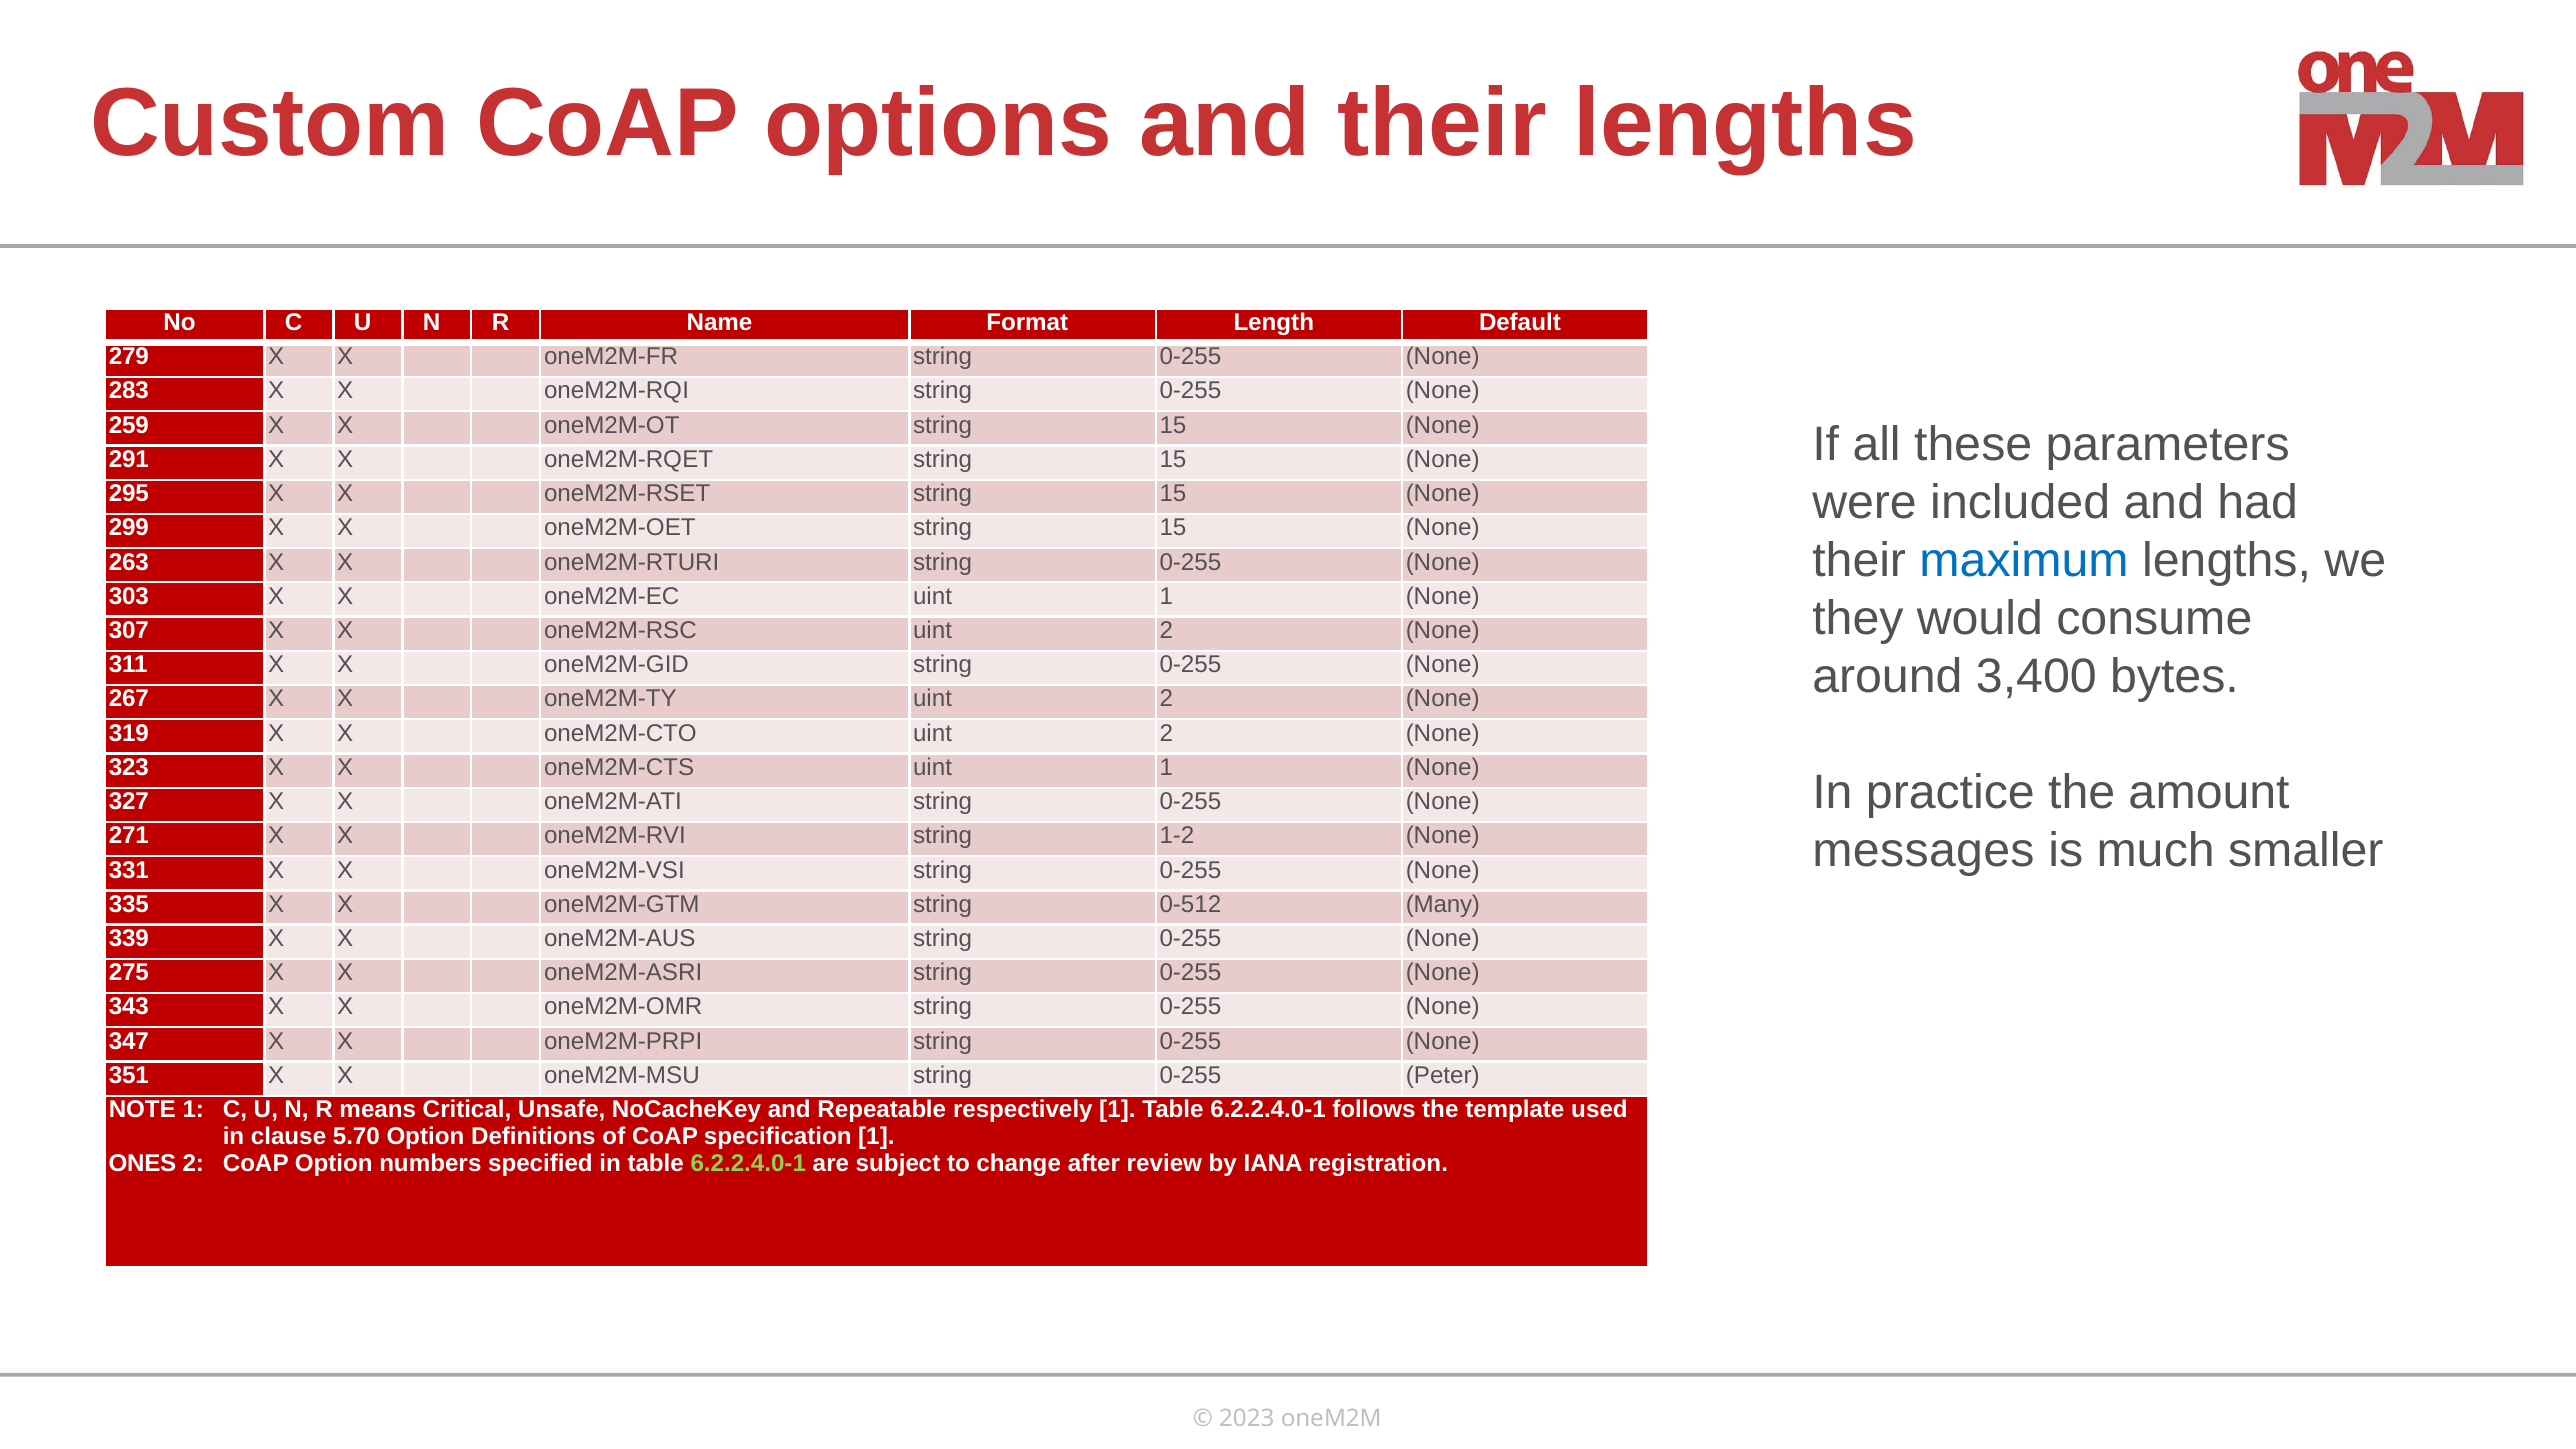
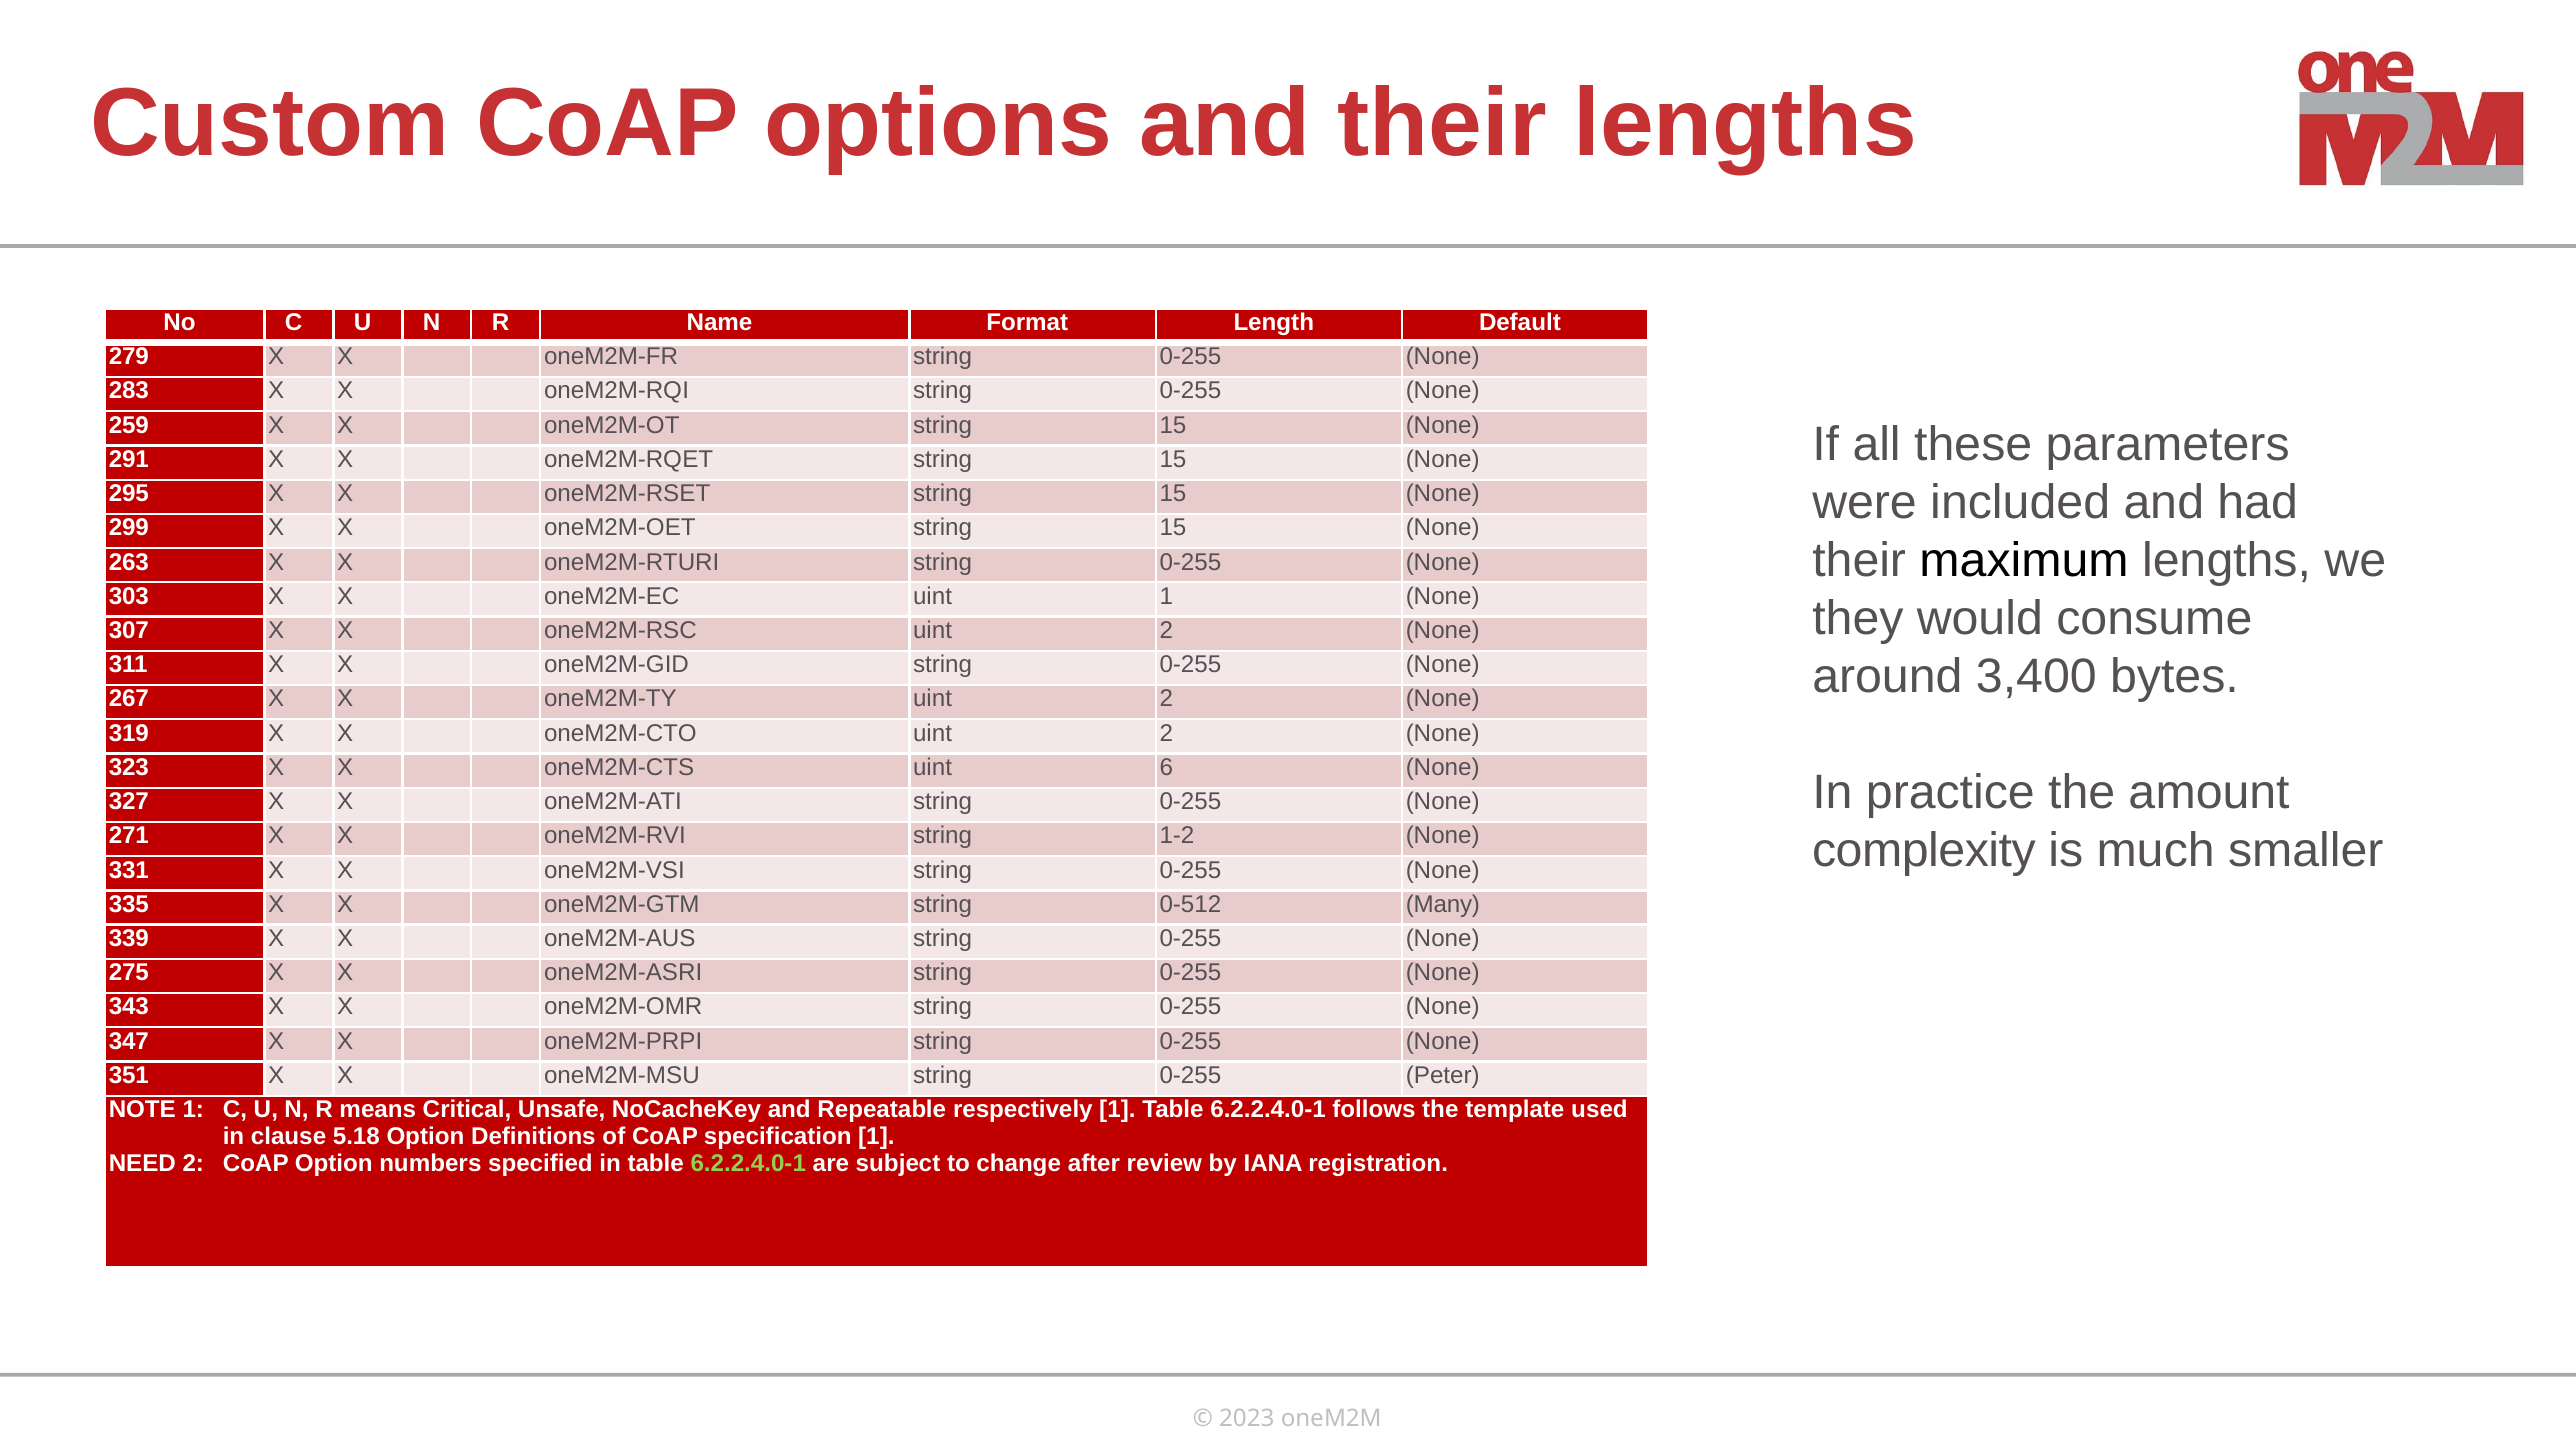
maximum colour: blue -> black (2024, 561)
oneM2M-CTS uint 1: 1 -> 6 (1166, 767)
messages: messages -> complexity (1924, 851)
5.70: 5.70 -> 5.18 (356, 1137)
ONES: ONES -> NEED (142, 1164)
